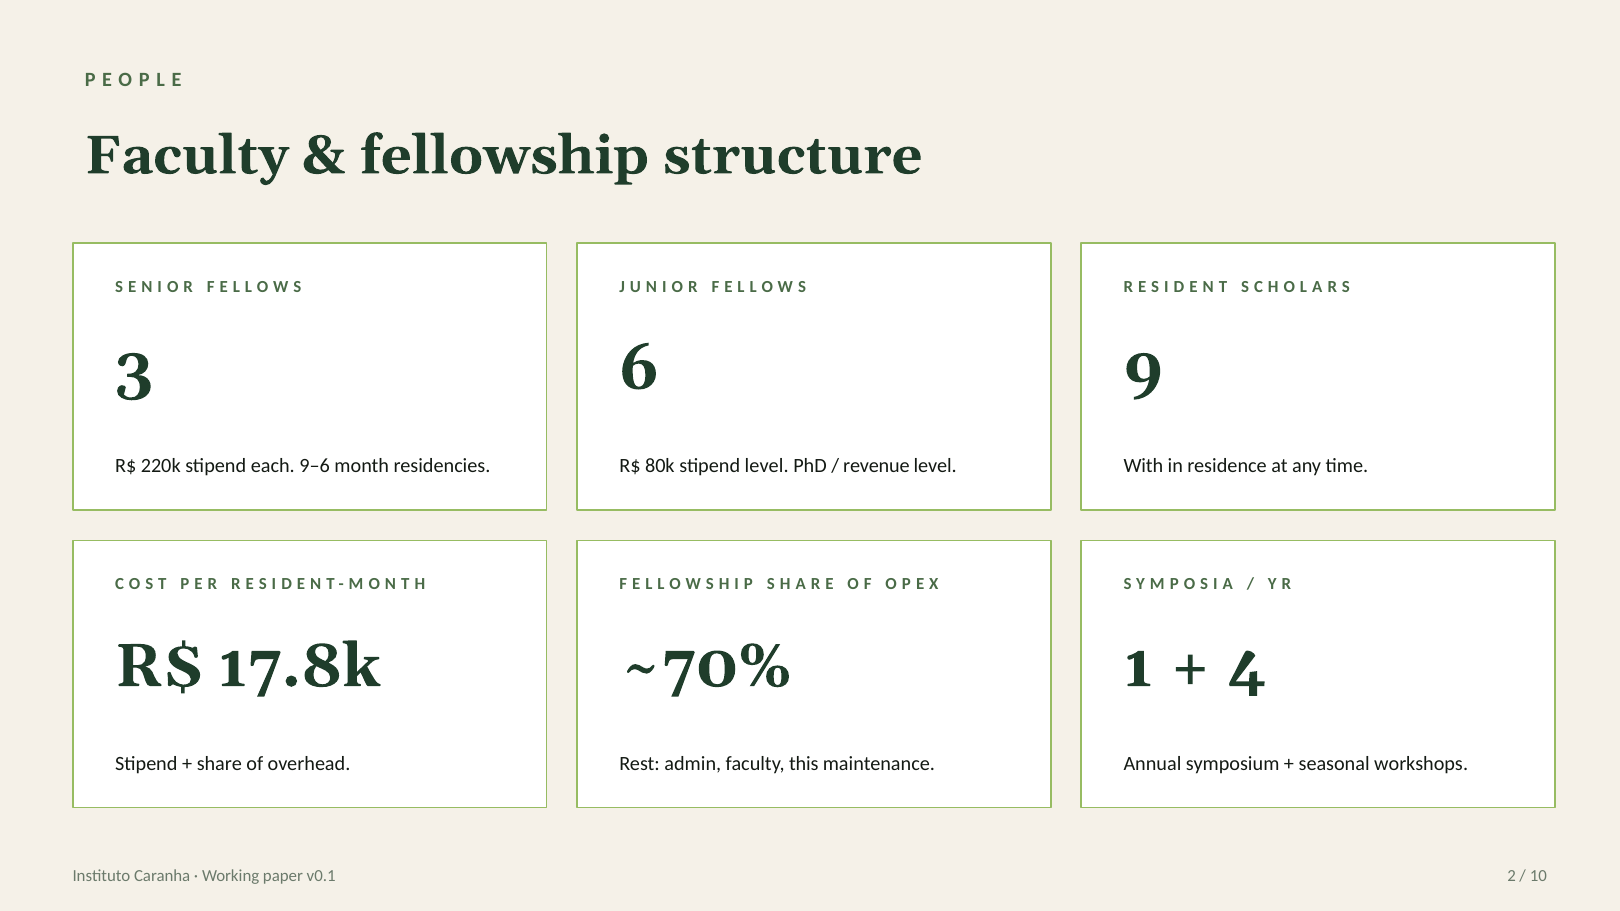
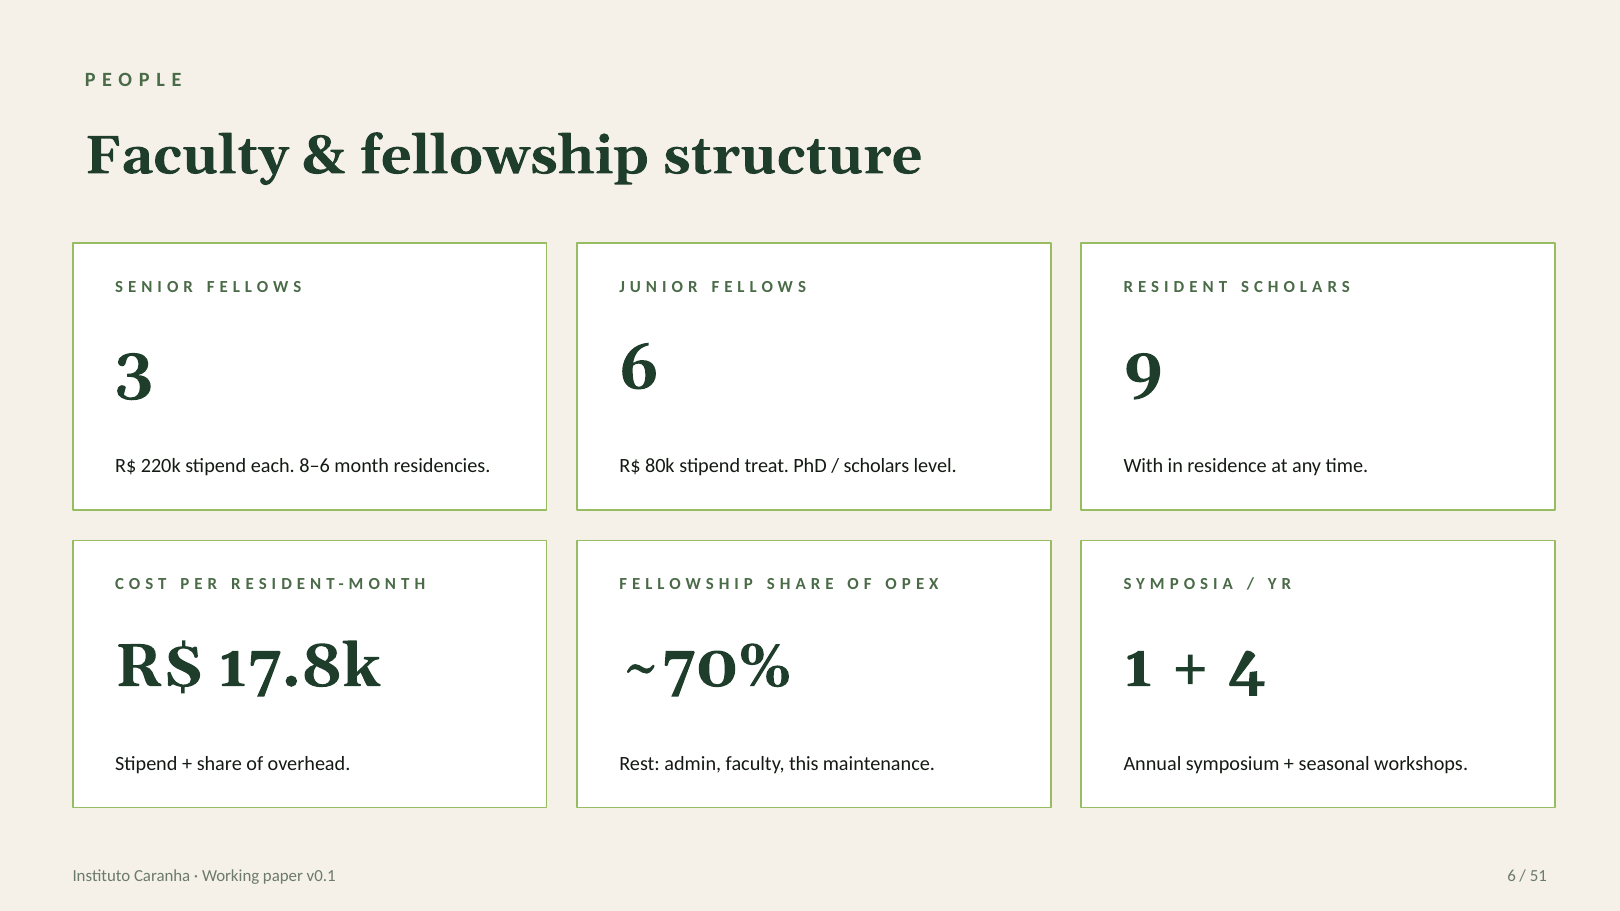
9–6: 9–6 -> 8–6 (315, 466)
stipend level: level -> treat (767, 466)
revenue: revenue -> scholars (876, 466)
v0.1 2: 2 -> 6 (1512, 876)
10: 10 -> 51 (1538, 876)
